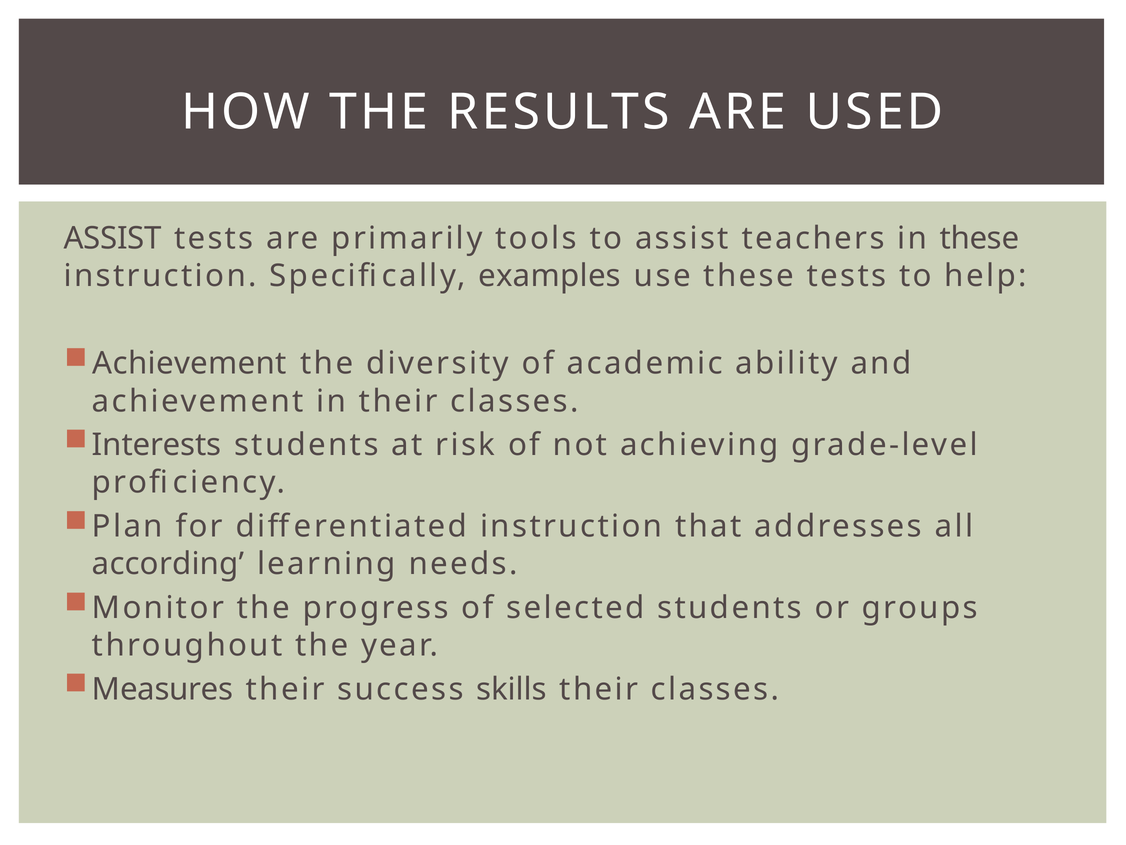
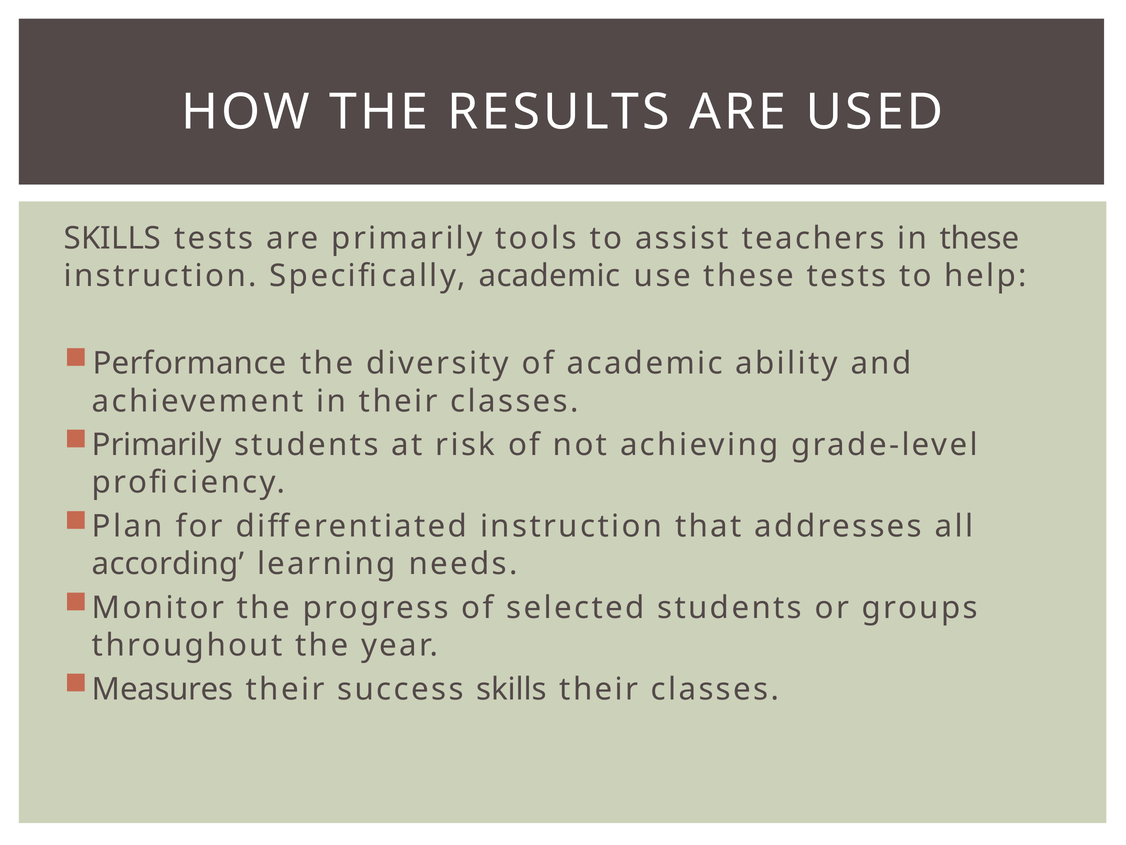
ASSIST: ASSIST -> SKILLS (112, 238)
Specifically examples: examples -> academic (550, 276)
Achievement: Achievement -> Performance (190, 363)
Interests: Interests -> Primarily (157, 445)
